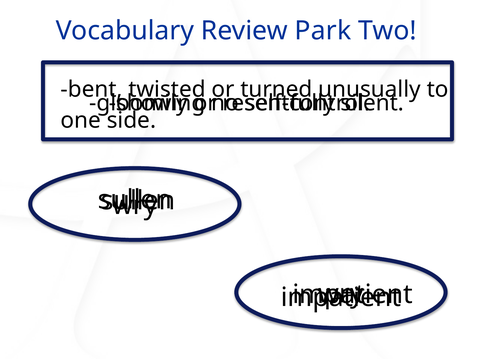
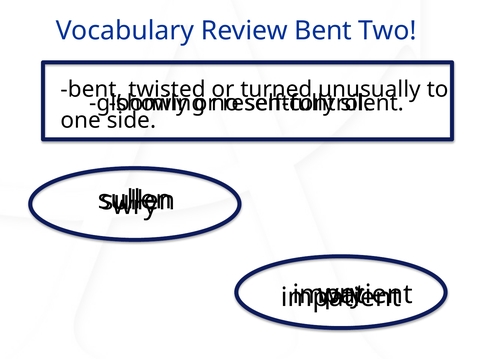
Review Park: Park -> Bent (323, 31)
